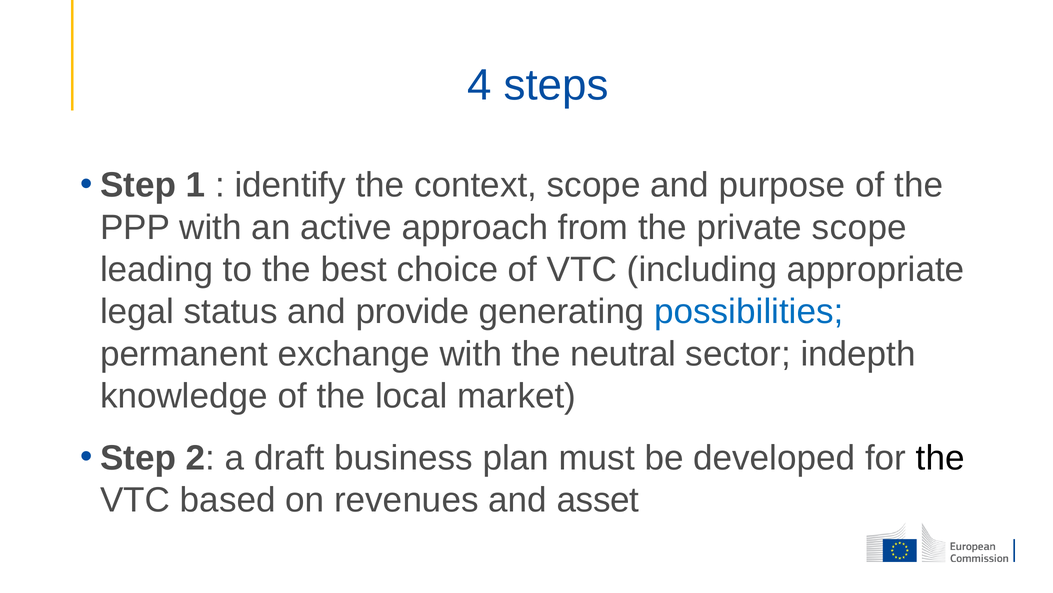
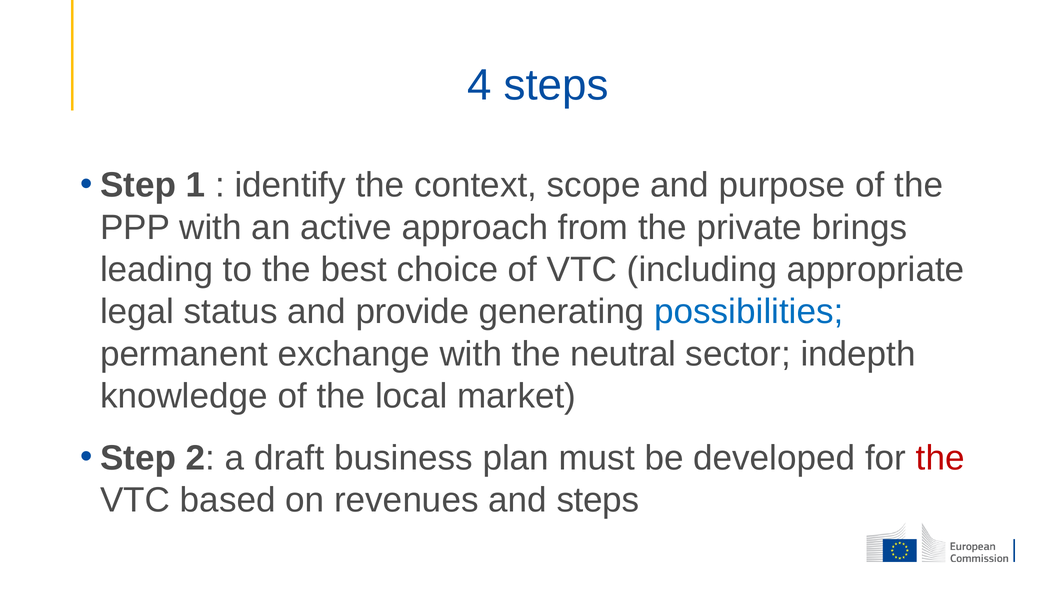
private scope: scope -> brings (860, 227)
the colour: black -> red (940, 458)
and asset: asset -> steps (598, 500)
